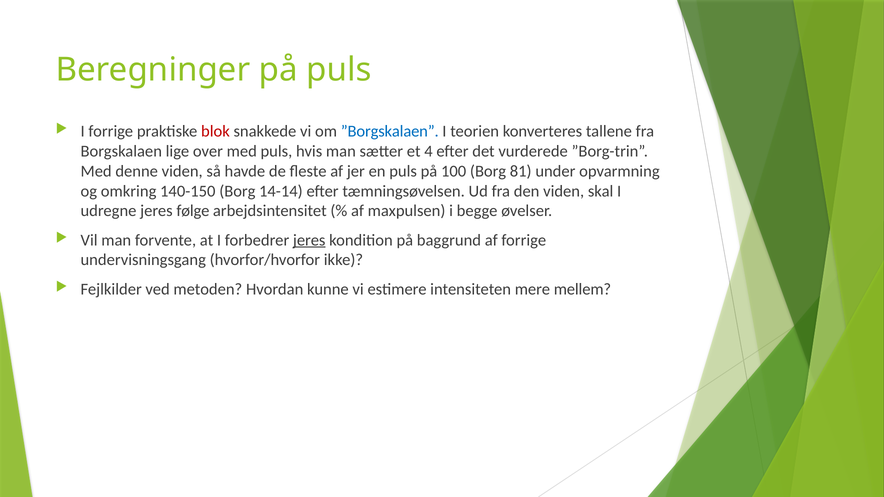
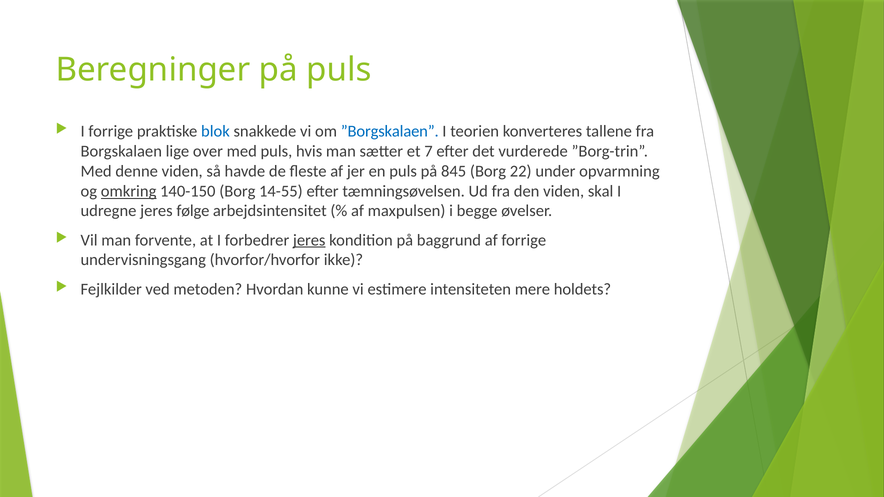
blok colour: red -> blue (215, 132)
4: 4 -> 7 (428, 151)
100: 100 -> 845 (454, 171)
81: 81 -> 22 (521, 171)
omkring underline: none -> present (129, 191)
14-14: 14-14 -> 14-55 (281, 191)
mellem: mellem -> holdets (582, 289)
